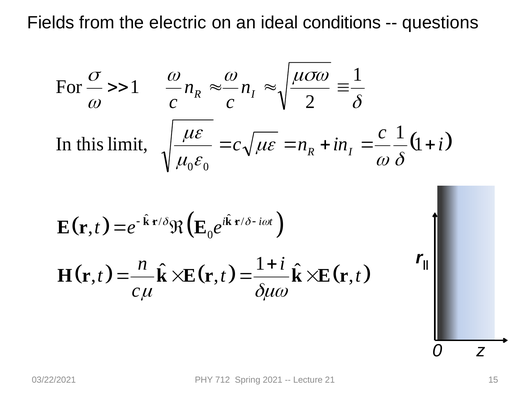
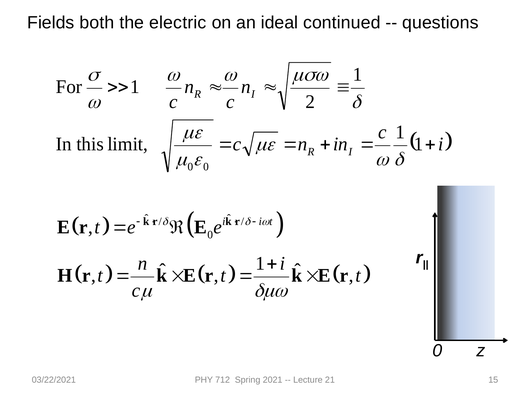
from: from -> both (97, 23)
conditions: conditions -> continued (342, 23)
